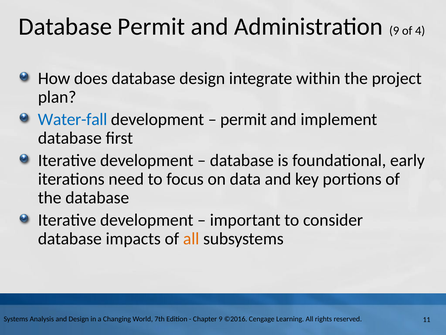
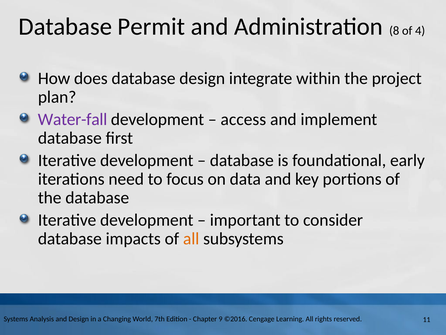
Administration 9: 9 -> 8 (394, 31)
Water-fall colour: blue -> purple (73, 119)
permit: permit -> access (243, 119)
